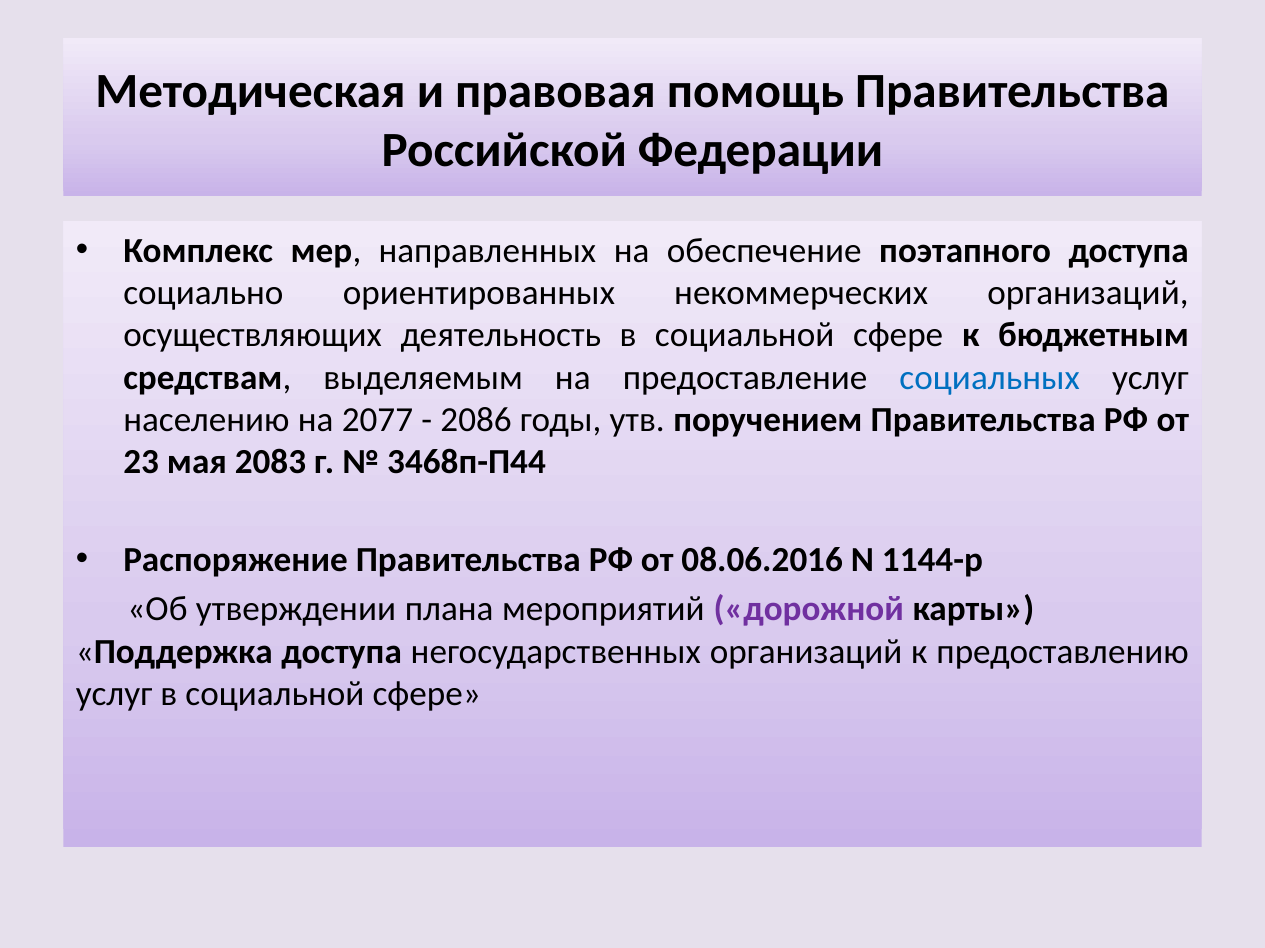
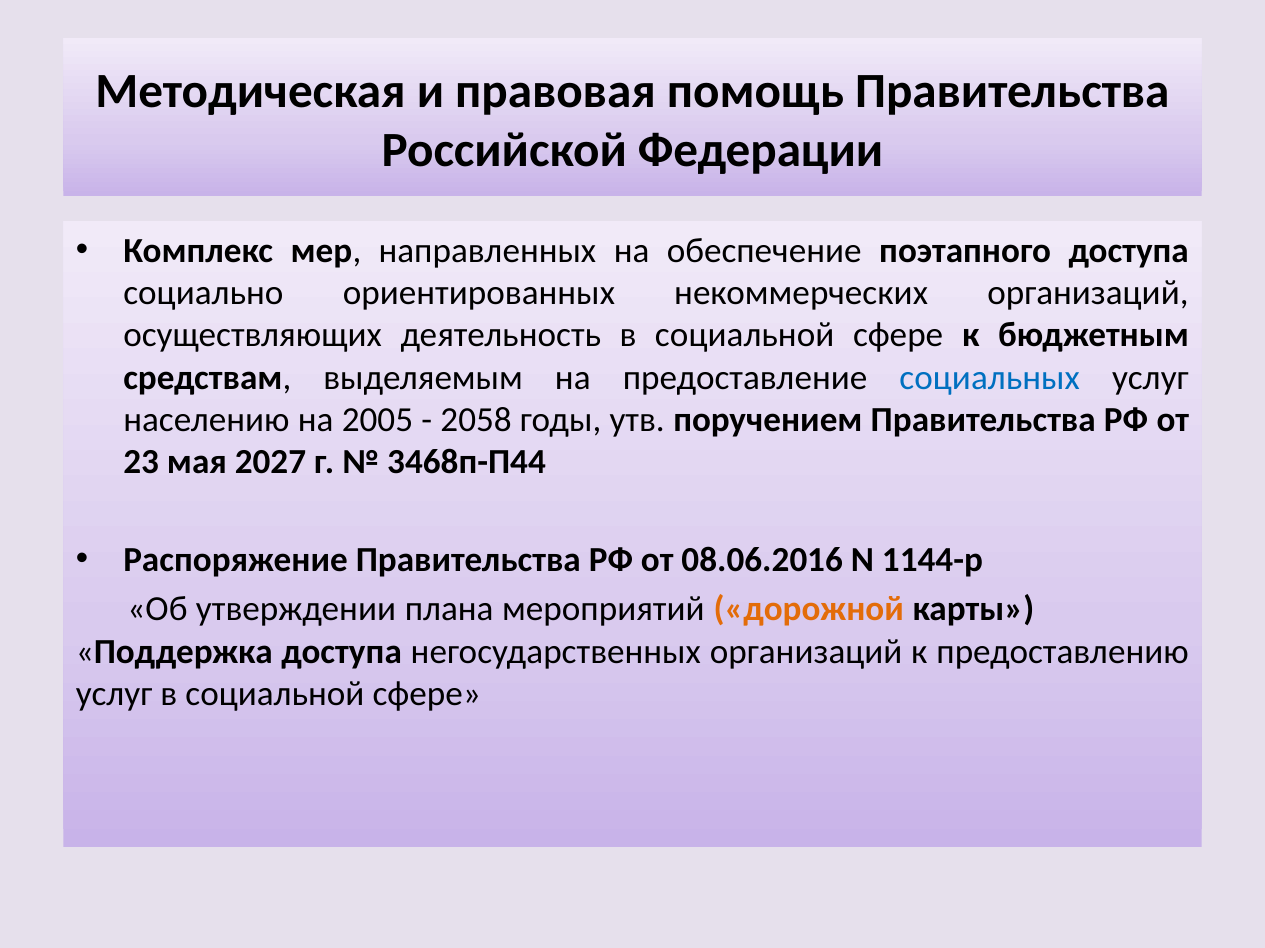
2077: 2077 -> 2005 (377, 420)
2086: 2086 -> 2058 (476, 420)
2083: 2083 -> 2027 (270, 462)
дорожной colour: purple -> orange (809, 610)
